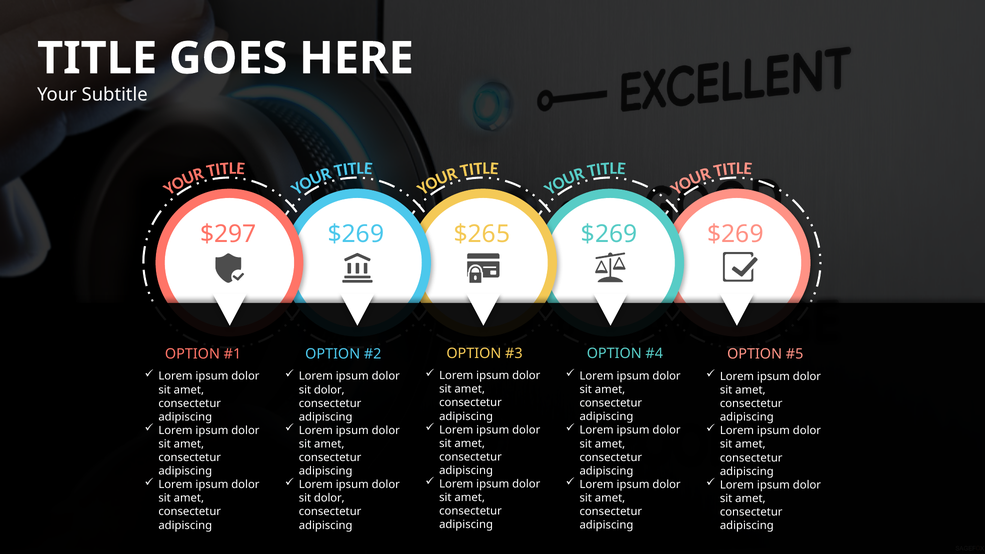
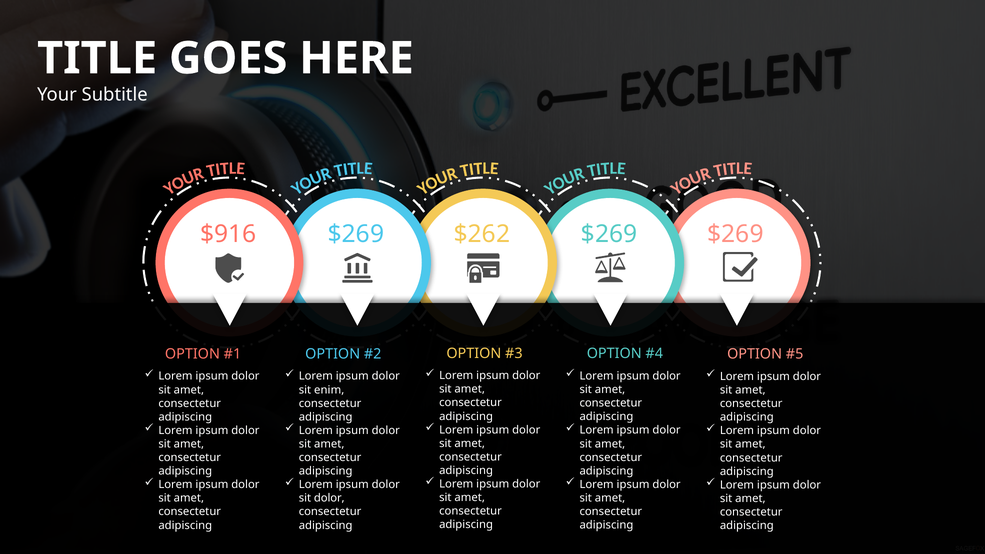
$297: $297 -> $916 (228, 234)
$265: $265 -> $262 (482, 234)
dolor: dolor -> enim (329, 390)
